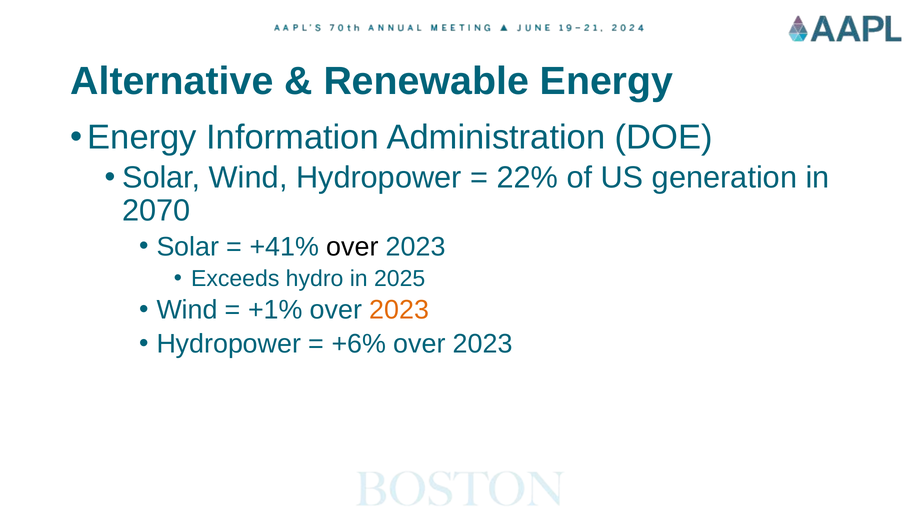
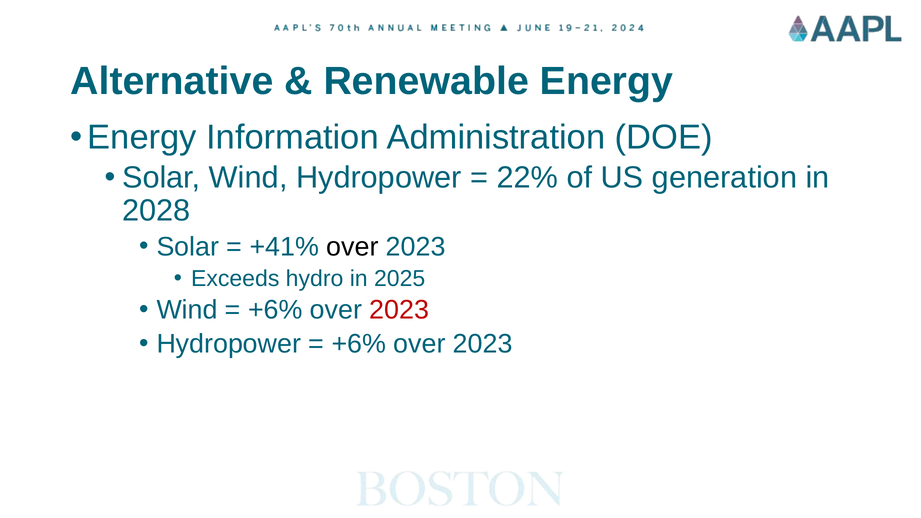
2070: 2070 -> 2028 (156, 211)
+1%: +1% -> +6% (275, 310)
2023 colour: orange -> red (399, 310)
